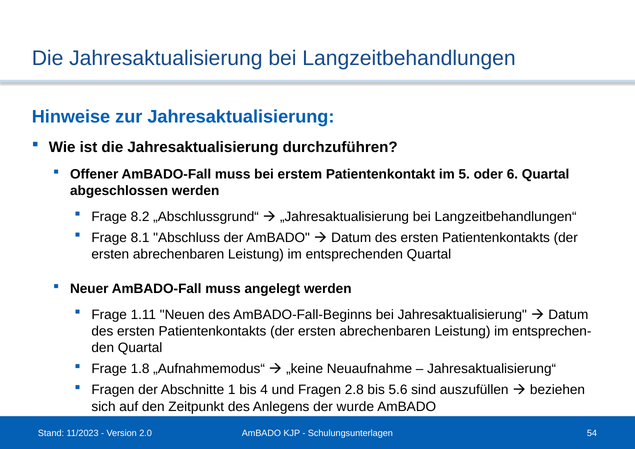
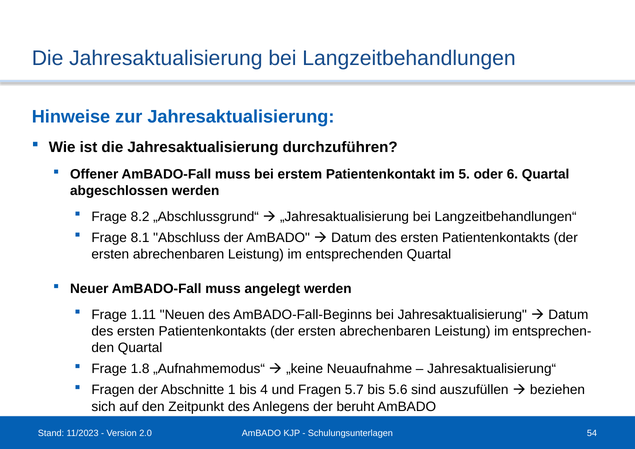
2.8: 2.8 -> 5.7 (354, 390)
wurde: wurde -> beruht (355, 407)
